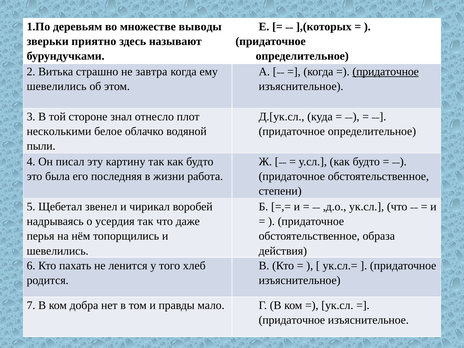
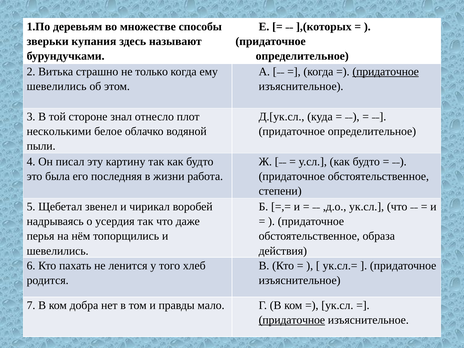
выводы: выводы -> способы (200, 27)
приятно: приятно -> купания (94, 41)
завтра: завтра -> только (152, 72)
придаточное underline: none -> present (292, 320)
